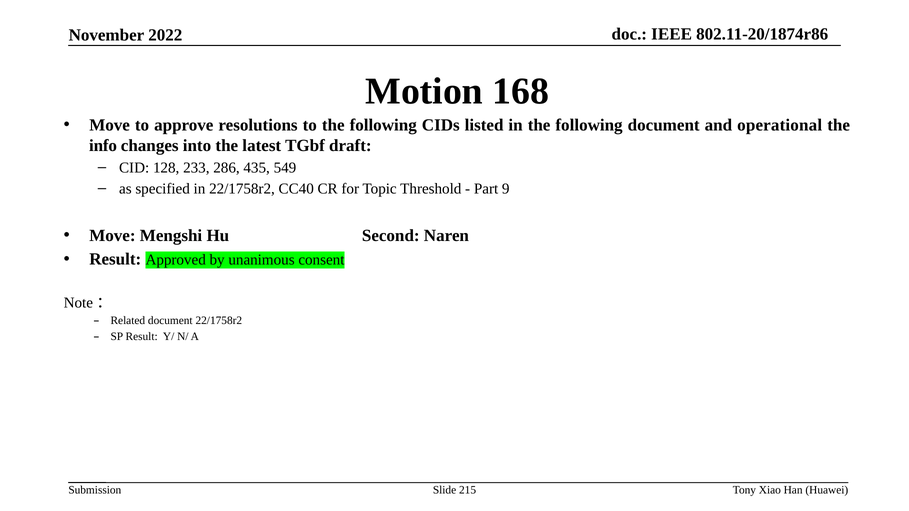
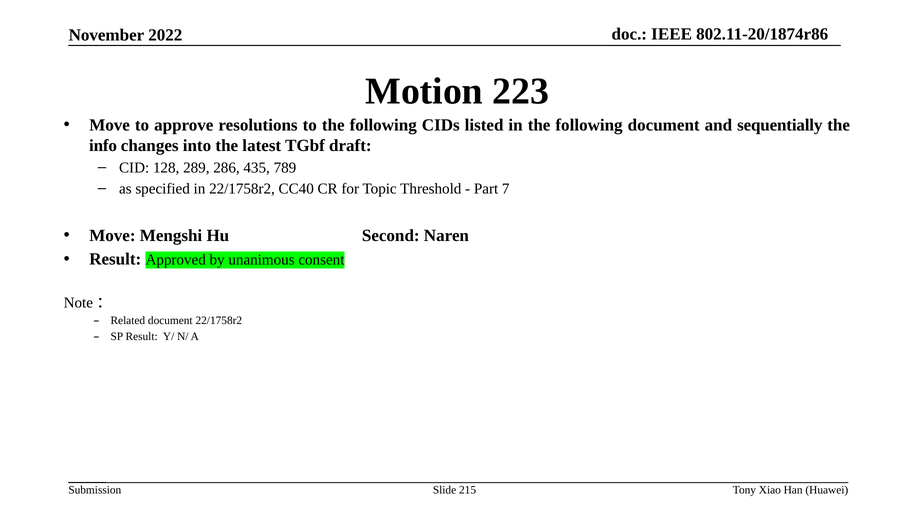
168: 168 -> 223 (521, 91)
operational: operational -> sequentially (780, 125)
233: 233 -> 289 (196, 168)
549: 549 -> 789 (285, 168)
9: 9 -> 7 (506, 189)
